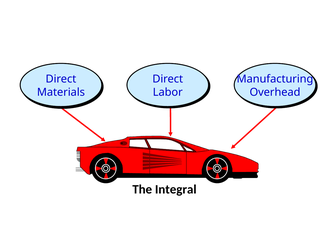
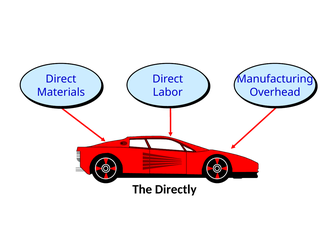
Integral: Integral -> Directly (176, 189)
